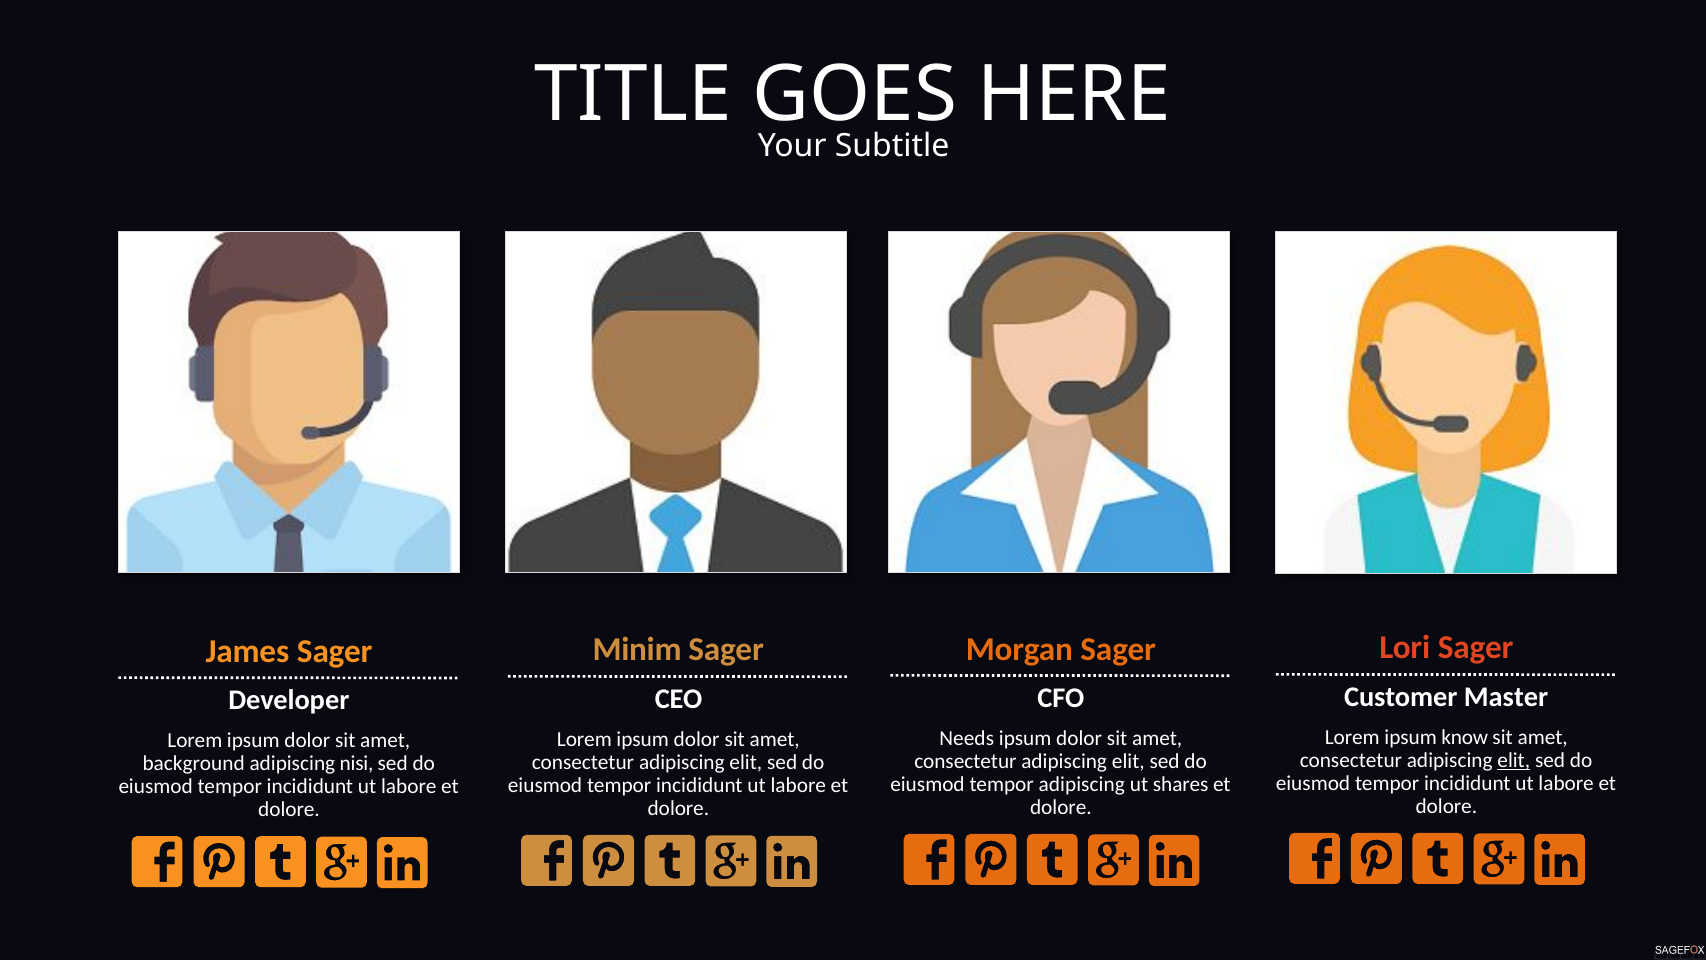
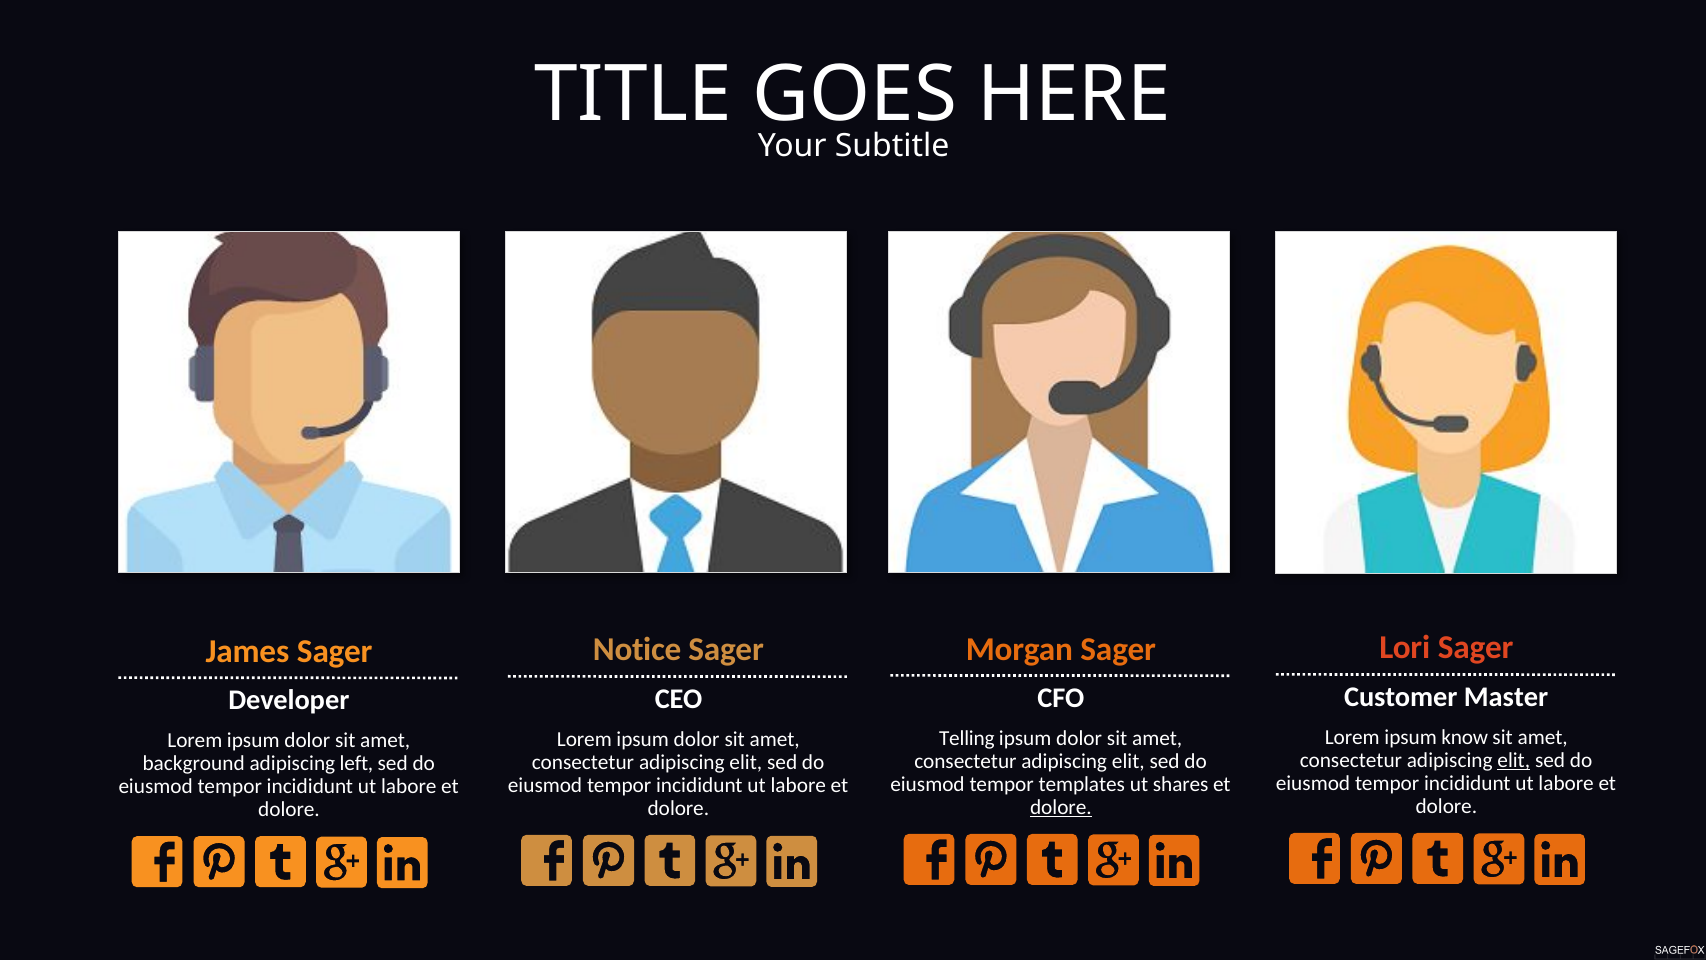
Minim: Minim -> Notice (637, 650)
Needs: Needs -> Telling (967, 738)
nisi: nisi -> left (357, 763)
tempor adipiscing: adipiscing -> templates (1082, 784)
dolore underline: none -> present (1061, 807)
